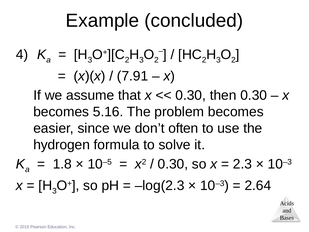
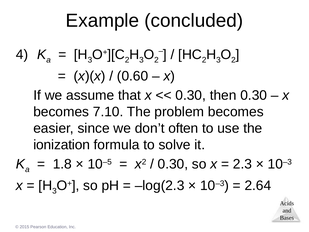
7.91: 7.91 -> 0.60 (133, 76)
5.16: 5.16 -> 7.10 (108, 112)
hydrogen: hydrogen -> ionization (62, 145)
